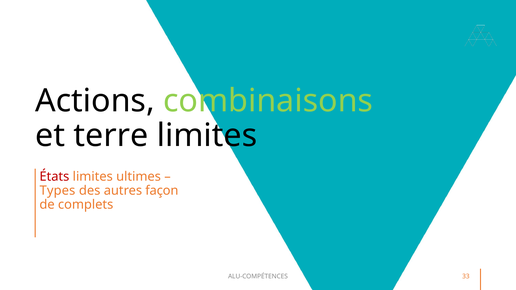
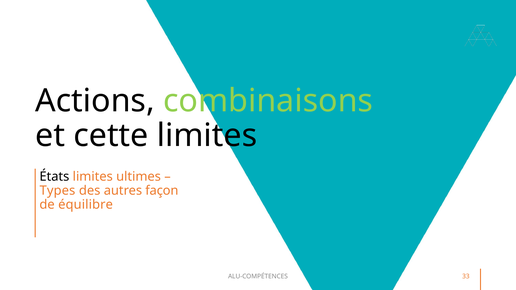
terre: terre -> cette (111, 136)
États colour: red -> black (54, 177)
complets: complets -> équilibre (86, 205)
